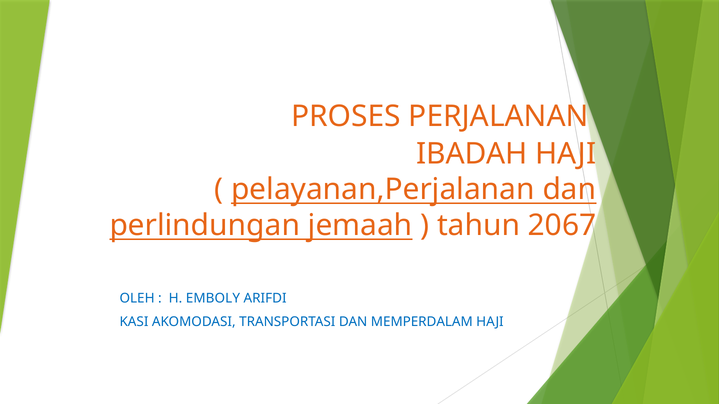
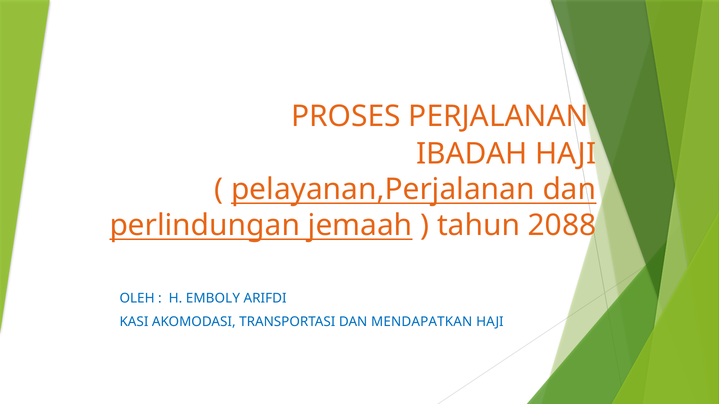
2067: 2067 -> 2088 (562, 226)
MEMPERDALAM: MEMPERDALAM -> MENDAPATKAN (422, 322)
